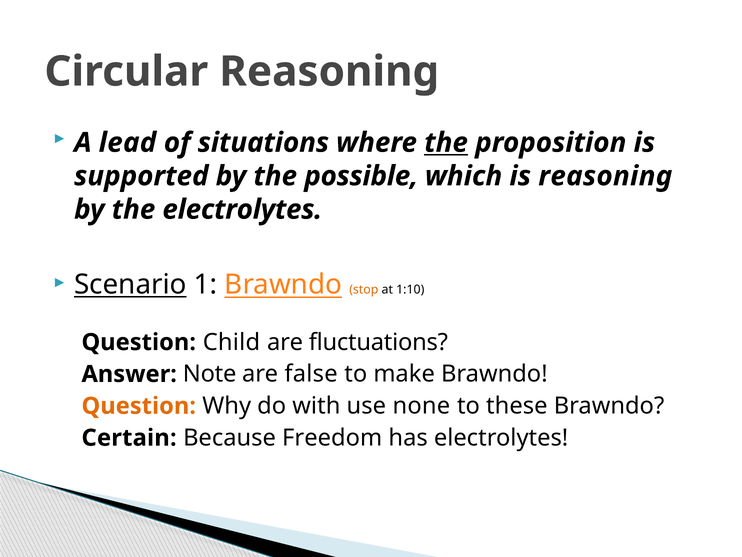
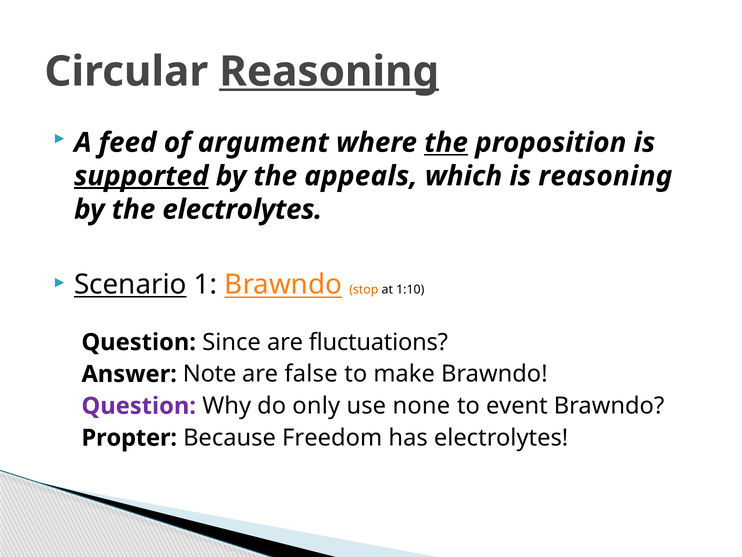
Reasoning underline: none -> present (329, 72)
lead: lead -> feed (128, 143)
situations: situations -> argument (263, 143)
supported underline: none -> present (141, 176)
possible: possible -> appeals (361, 176)
Child: Child -> Since (232, 342)
Question colour: orange -> purple (139, 406)
with: with -> only (316, 406)
these: these -> event (517, 406)
Certain: Certain -> Propter (129, 437)
